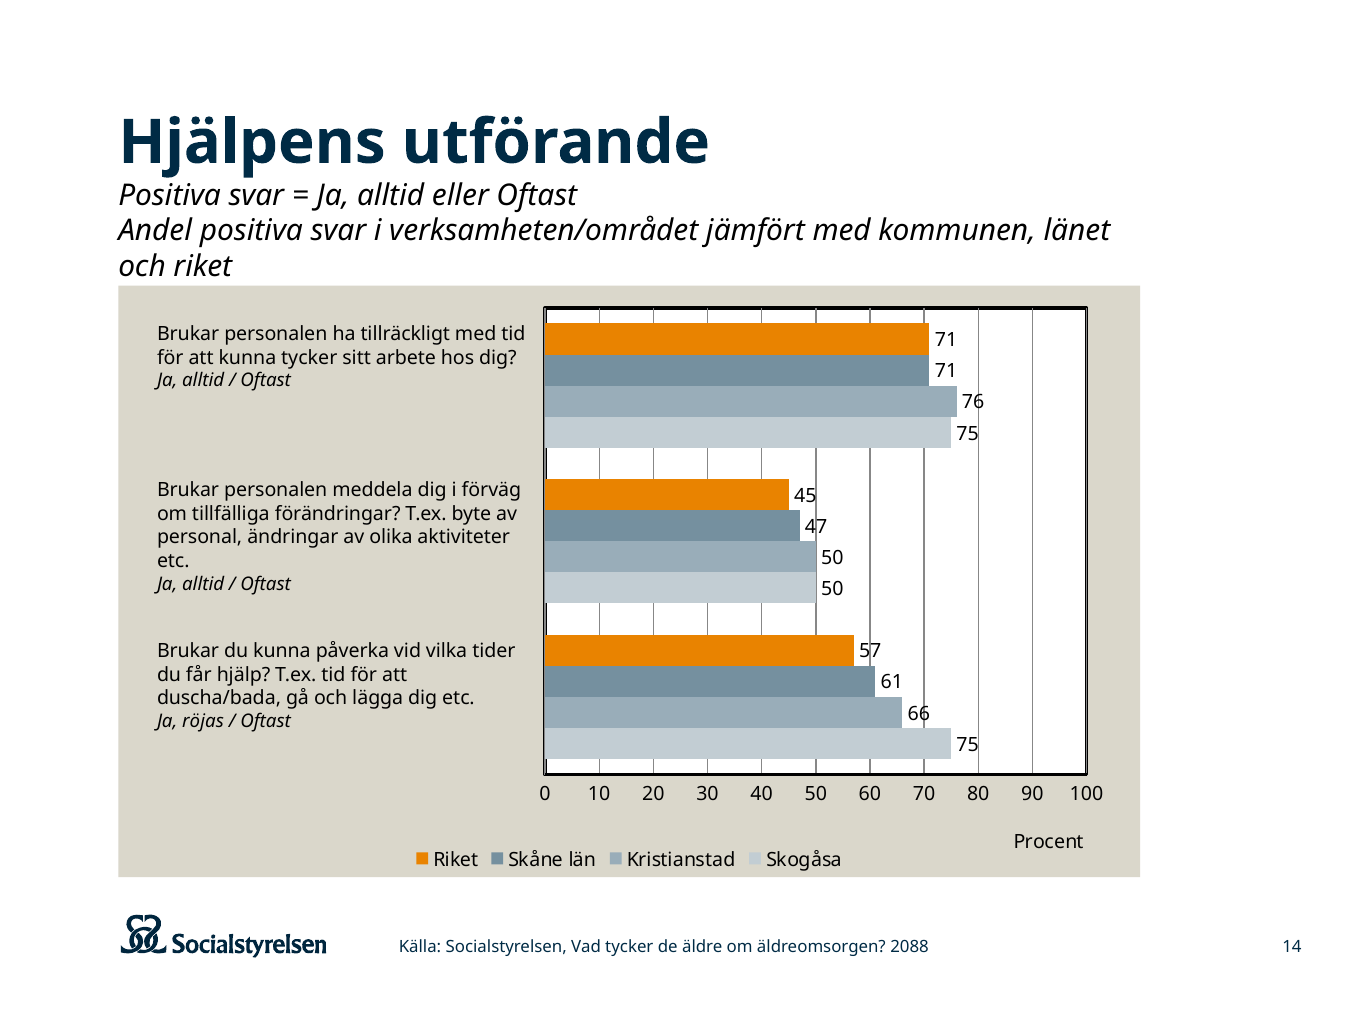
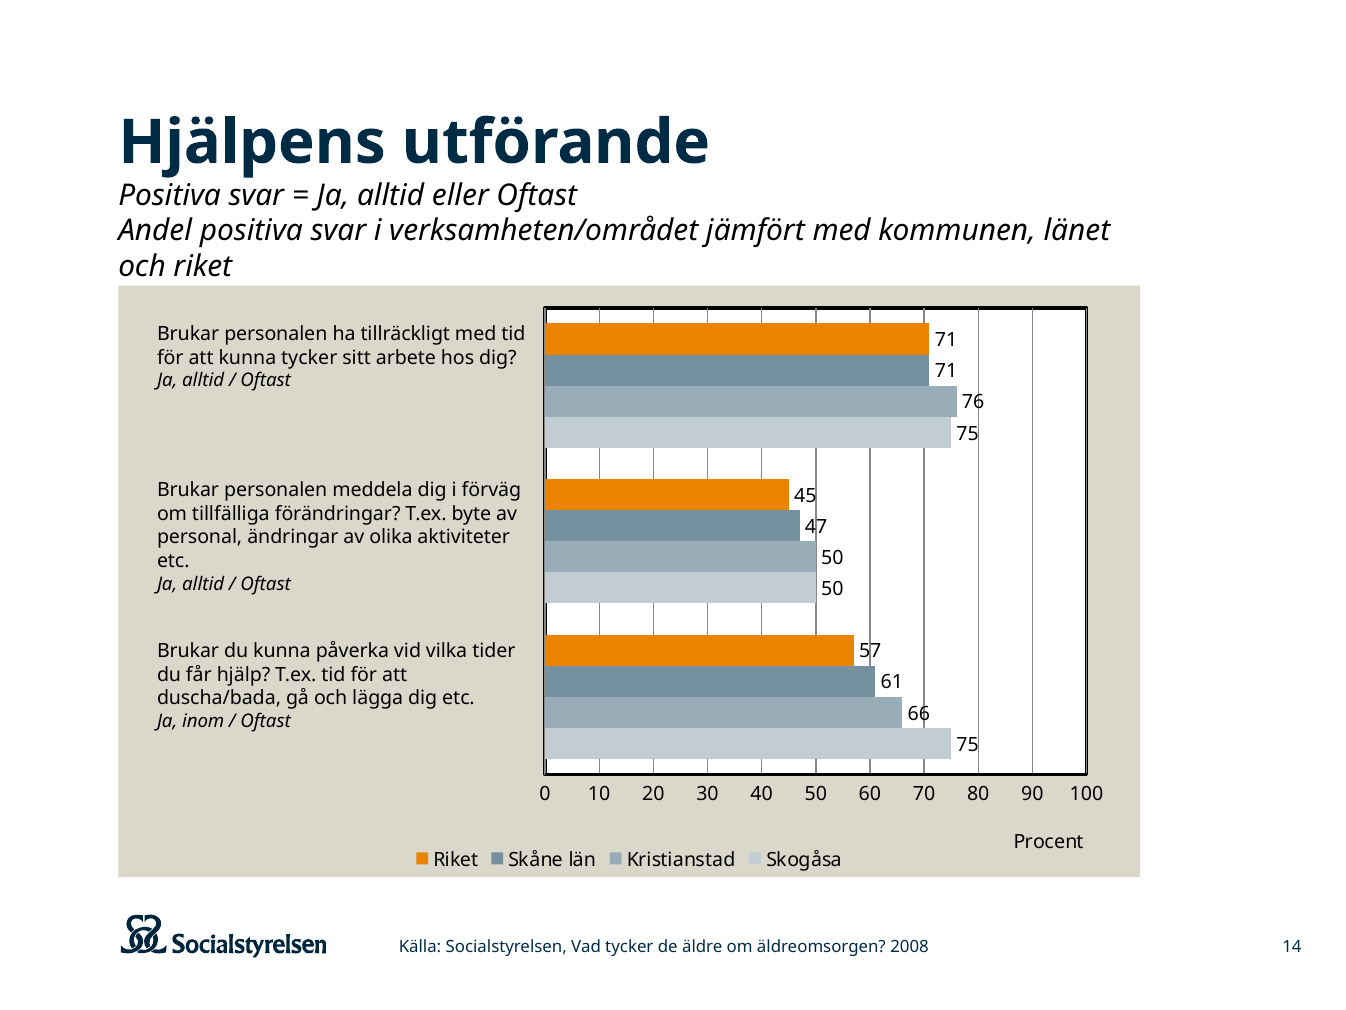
röjas: röjas -> inom (203, 721)
2088: 2088 -> 2008 (910, 946)
